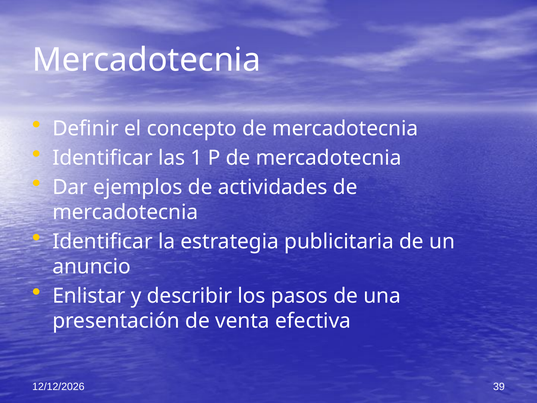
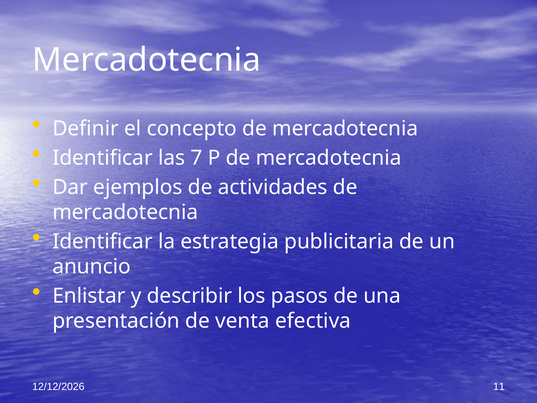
1: 1 -> 7 (196, 158)
39: 39 -> 11 (499, 386)
